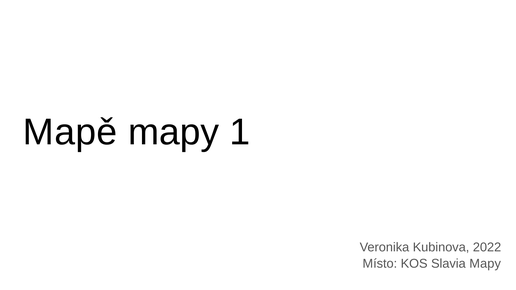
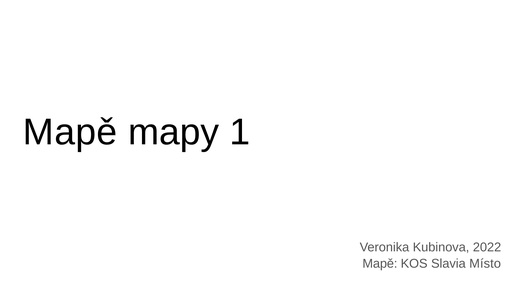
Místo: Místo -> Mapě (380, 264)
Slavia Mapy: Mapy -> Místo (485, 264)
